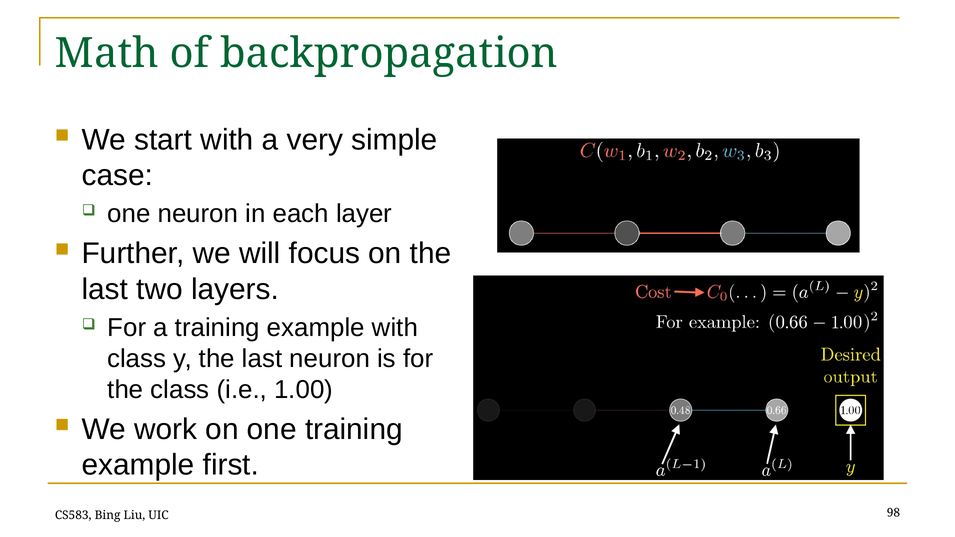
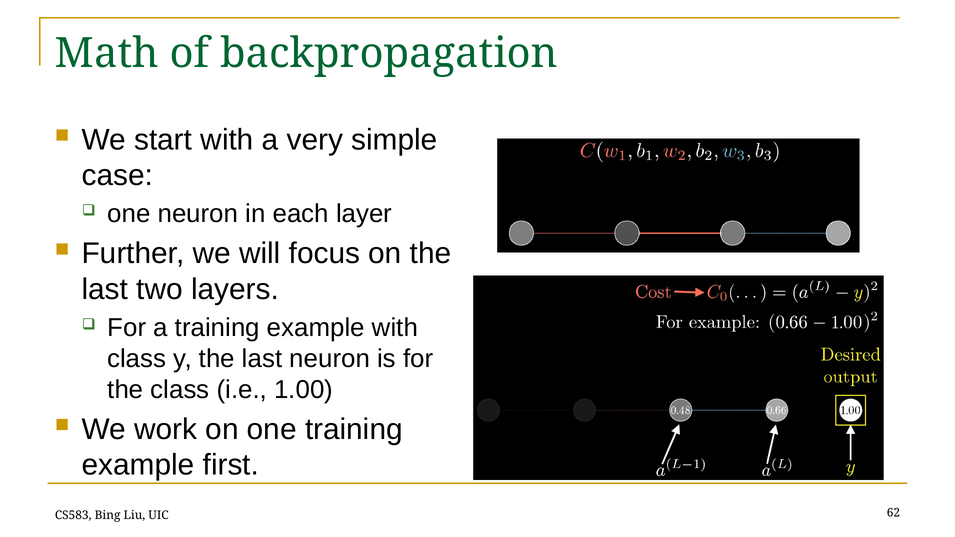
98: 98 -> 62 (893, 513)
